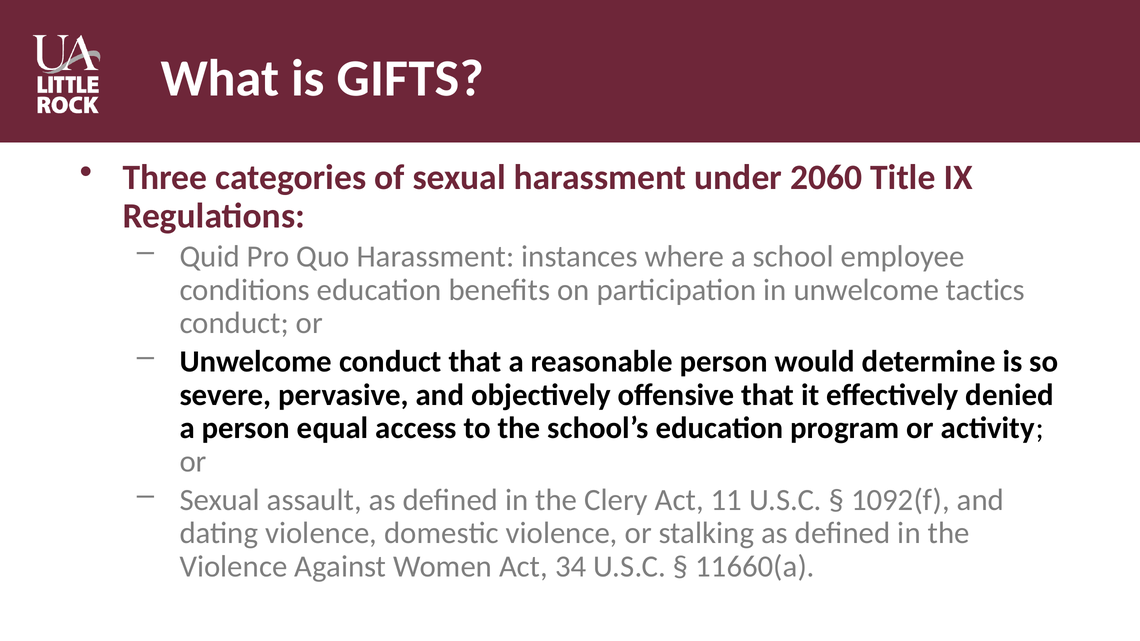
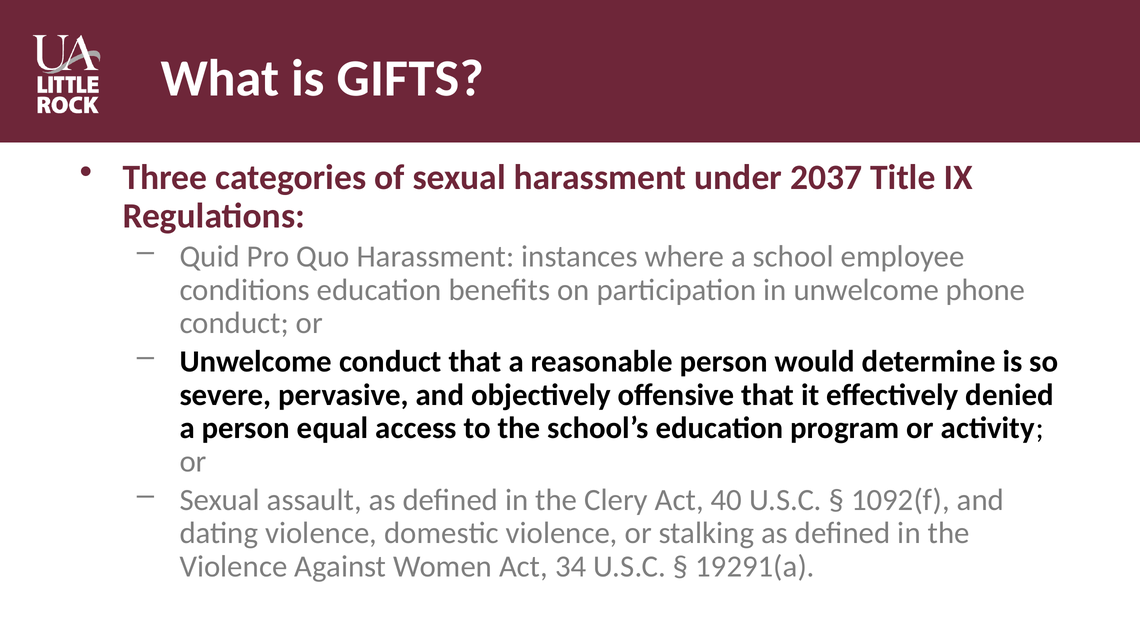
2060: 2060 -> 2037 (826, 178)
tactics: tactics -> phone (985, 290)
11: 11 -> 40 (726, 500)
11660(a: 11660(a -> 19291(a (755, 567)
